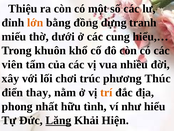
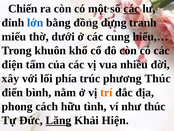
Thiệu: Thiệu -> Chiến (23, 9)
các underline: none -> present (132, 9)
lớn colour: orange -> blue (35, 23)
viên: viên -> điện (12, 64)
chơi: chơi -> phía (66, 78)
thay: thay -> bình (39, 92)
nhất: nhất -> cách (47, 106)
như hiểu: hiểu -> thúc (155, 106)
